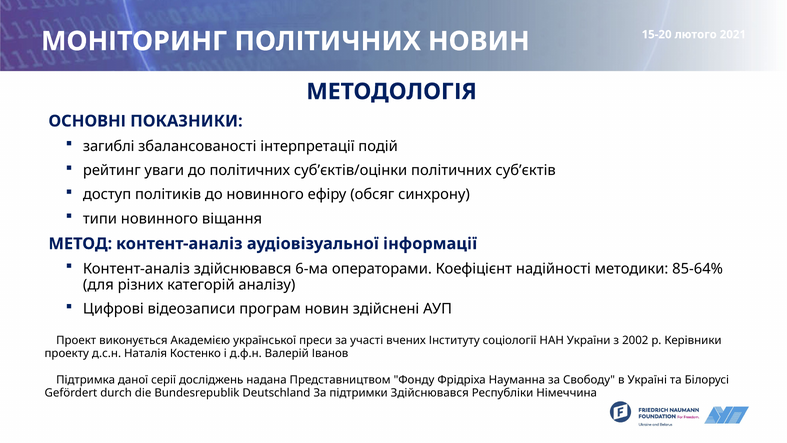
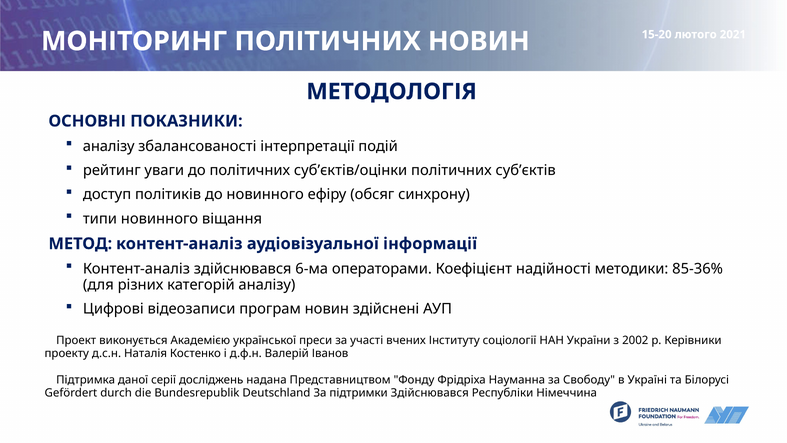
загиблі: загиблі -> аналізу (109, 146)
85-64%: 85-64% -> 85-36% (698, 269)
